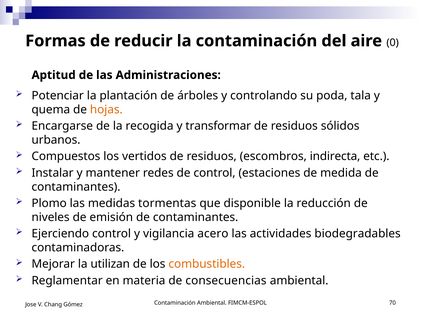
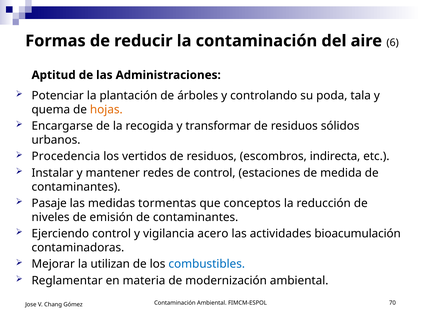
0: 0 -> 6 (393, 43)
Compuestos: Compuestos -> Procedencia (66, 156)
Plomo: Plomo -> Pasaje (49, 203)
disponible: disponible -> conceptos (252, 203)
biodegradables: biodegradables -> bioacumulación (358, 234)
combustibles colour: orange -> blue (207, 264)
consecuencias: consecuencias -> modernización (226, 280)
